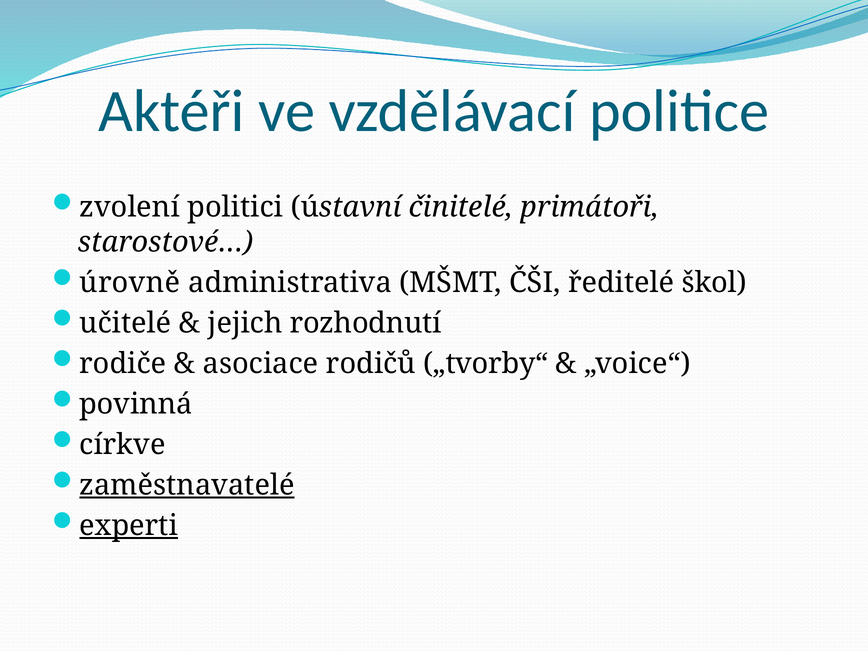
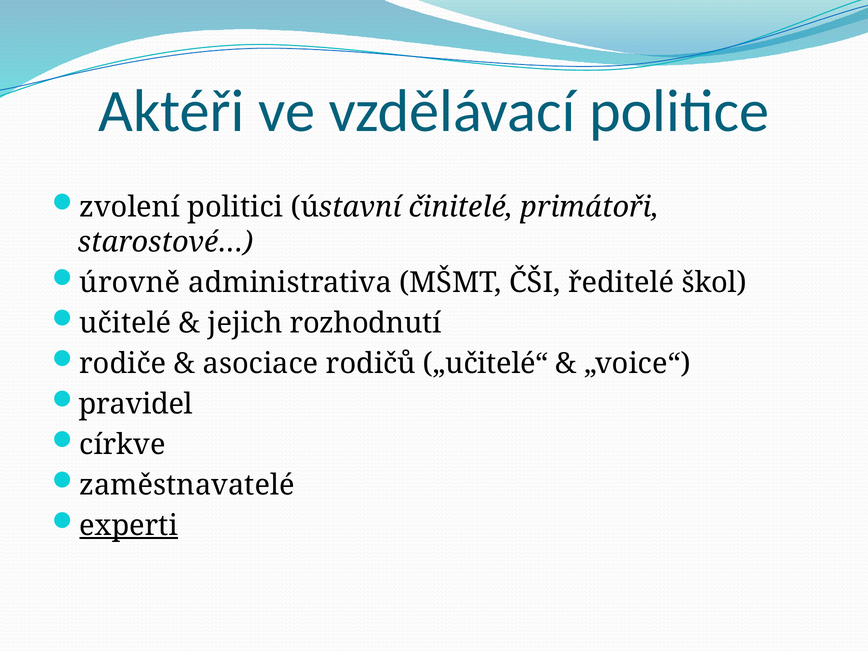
„tvorby“: „tvorby“ -> „učitelé“ (486, 364)
povinná: povinná -> pravidel (136, 404)
zaměstnavatelé underline: present -> none (187, 485)
